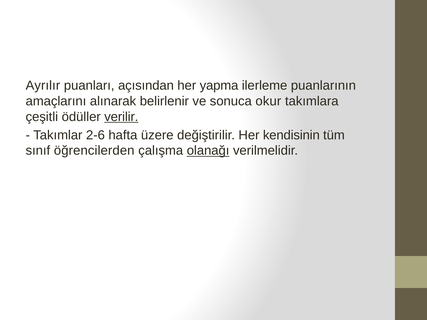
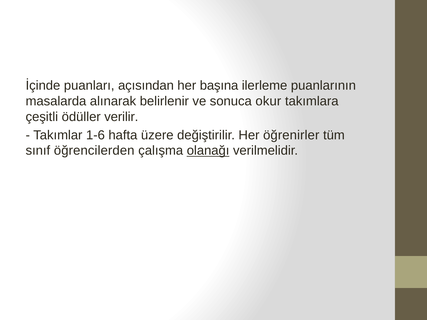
Ayrılır: Ayrılır -> İçinde (43, 86)
yapma: yapma -> başına (219, 86)
amaçlarını: amaçlarını -> masalarda (56, 101)
verilir underline: present -> none (121, 117)
2-6: 2-6 -> 1-6 (95, 135)
kendisinin: kendisinin -> öğrenirler (291, 135)
